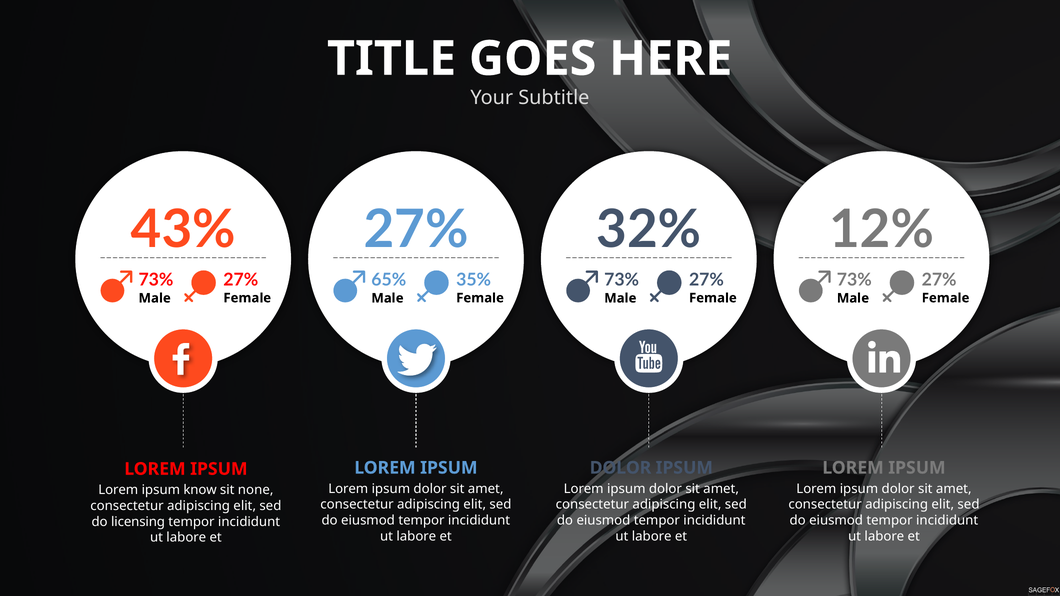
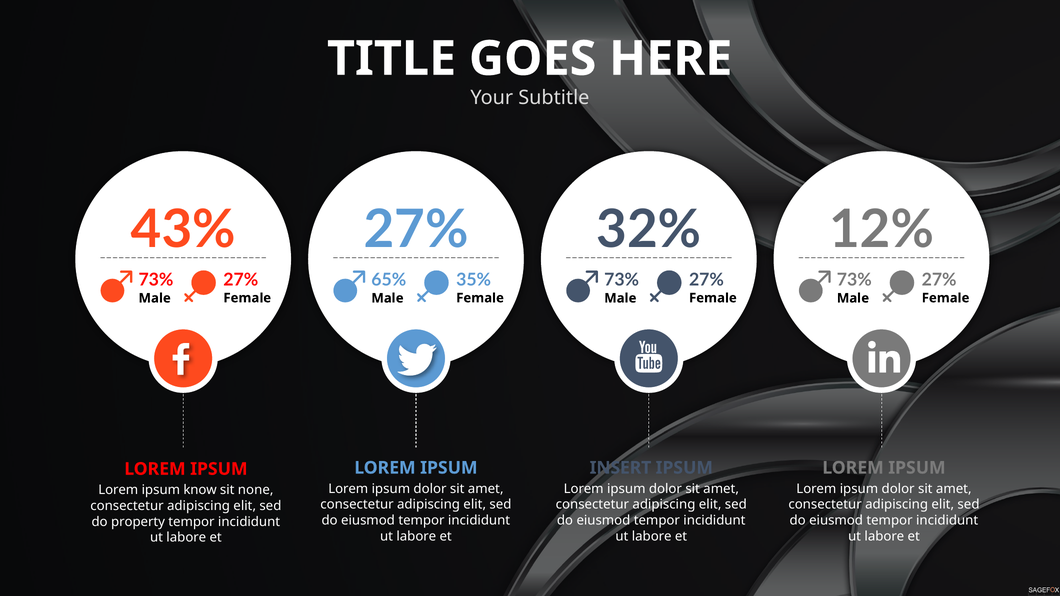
DOLOR: DOLOR -> INSERT (620, 468)
licensing: licensing -> property (138, 522)
